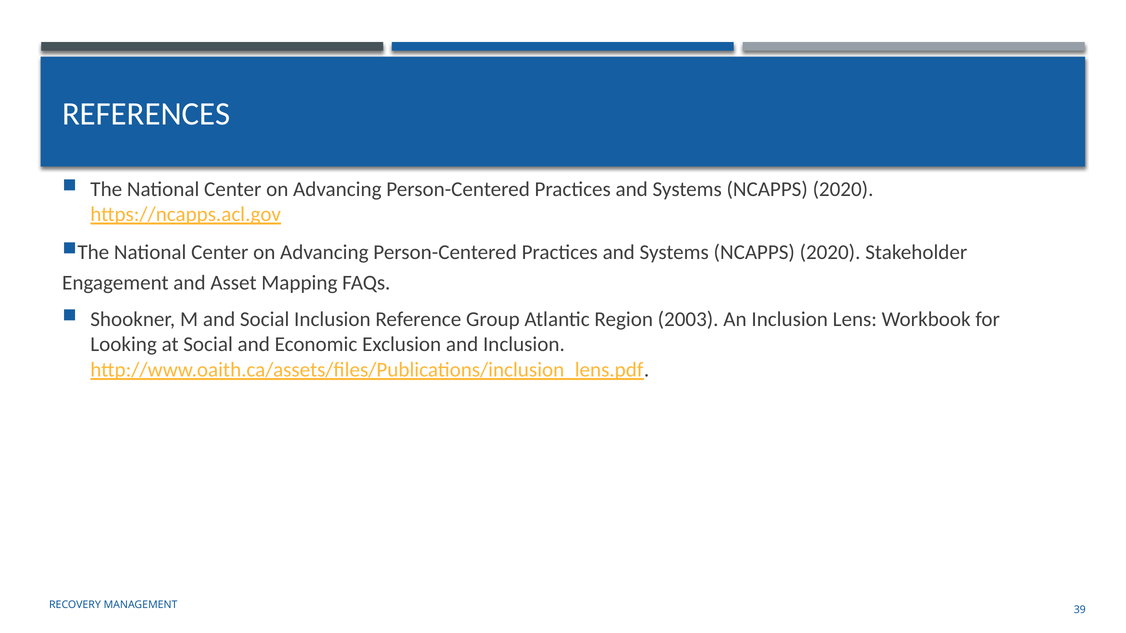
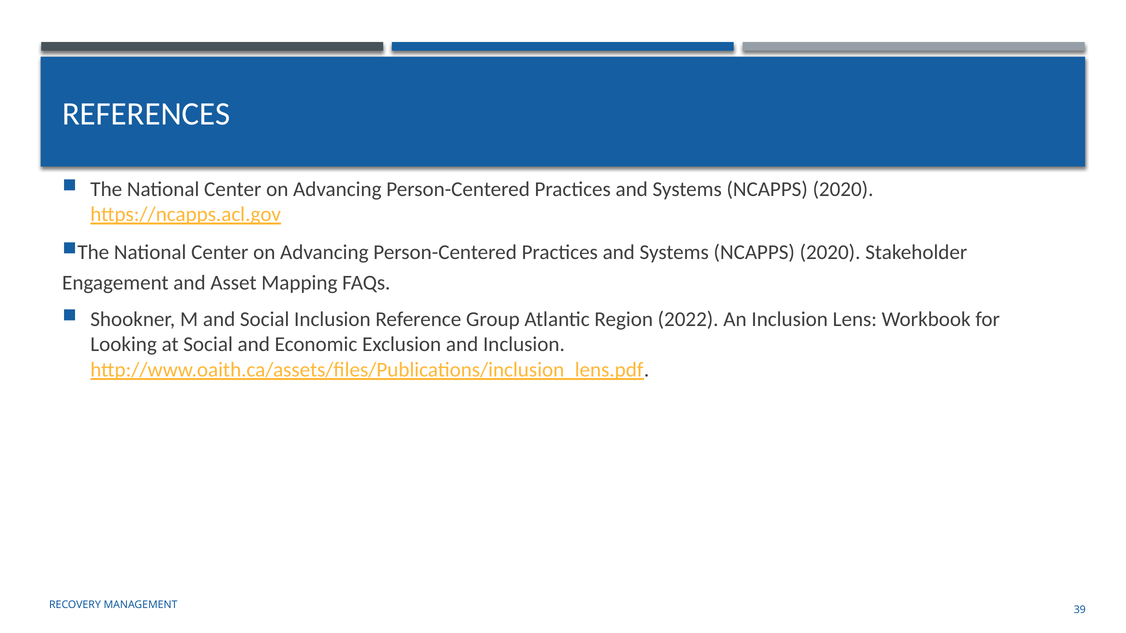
2003: 2003 -> 2022 (688, 319)
